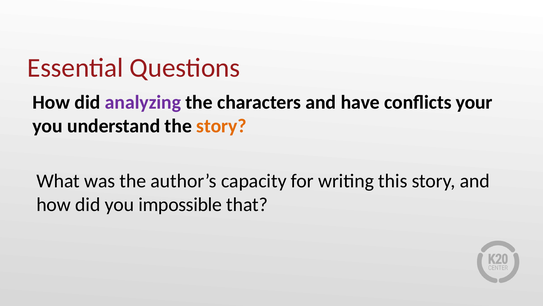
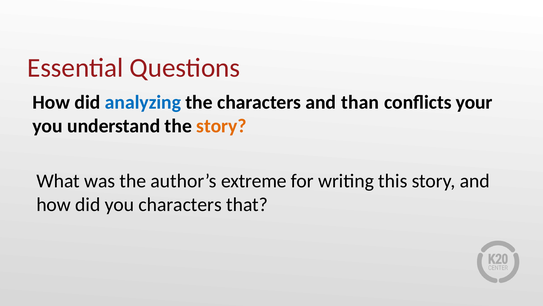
analyzing colour: purple -> blue (143, 102)
have: have -> than (360, 102)
capacity: capacity -> extreme (254, 181)
you impossible: impossible -> characters (180, 204)
